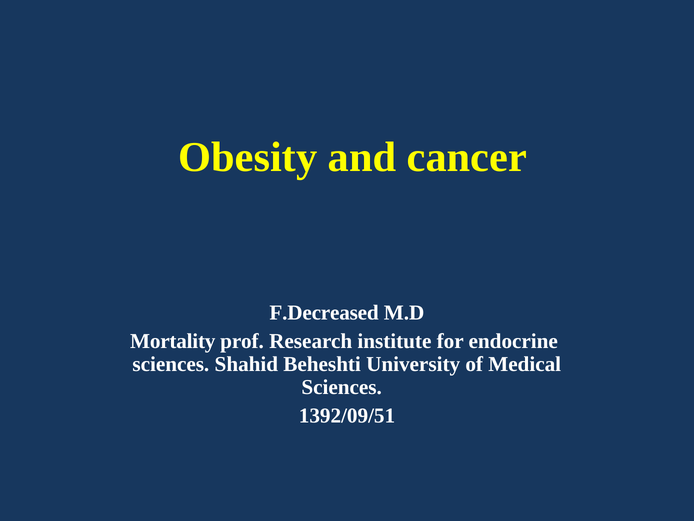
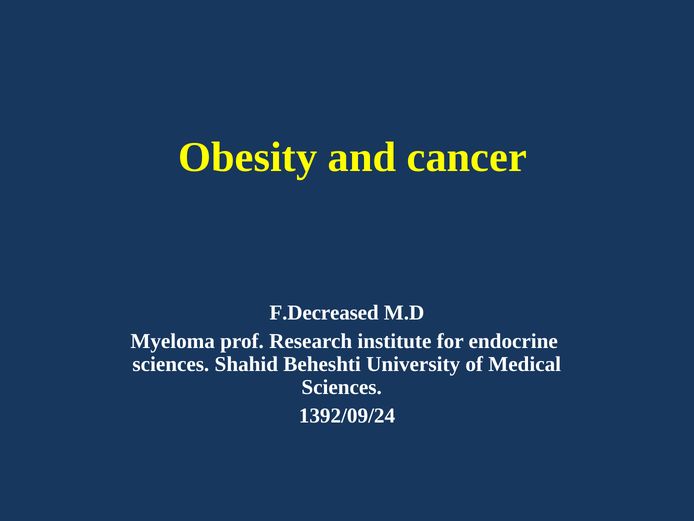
Mortality: Mortality -> Myeloma (173, 341)
1392/09/51: 1392/09/51 -> 1392/09/24 (347, 415)
